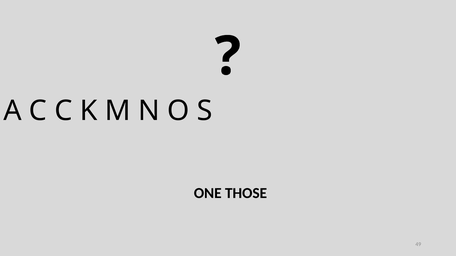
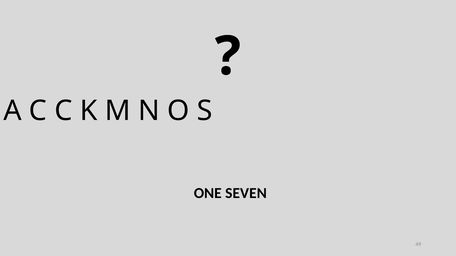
THOSE: THOSE -> SEVEN (246, 194)
